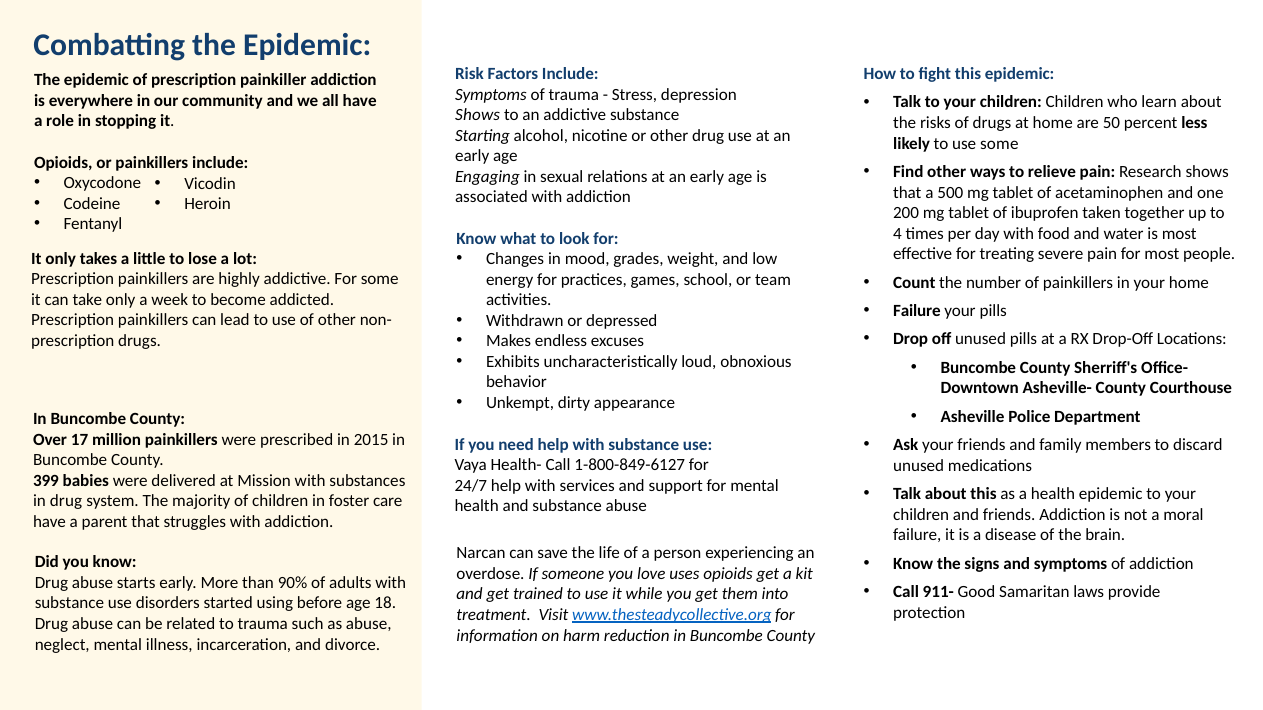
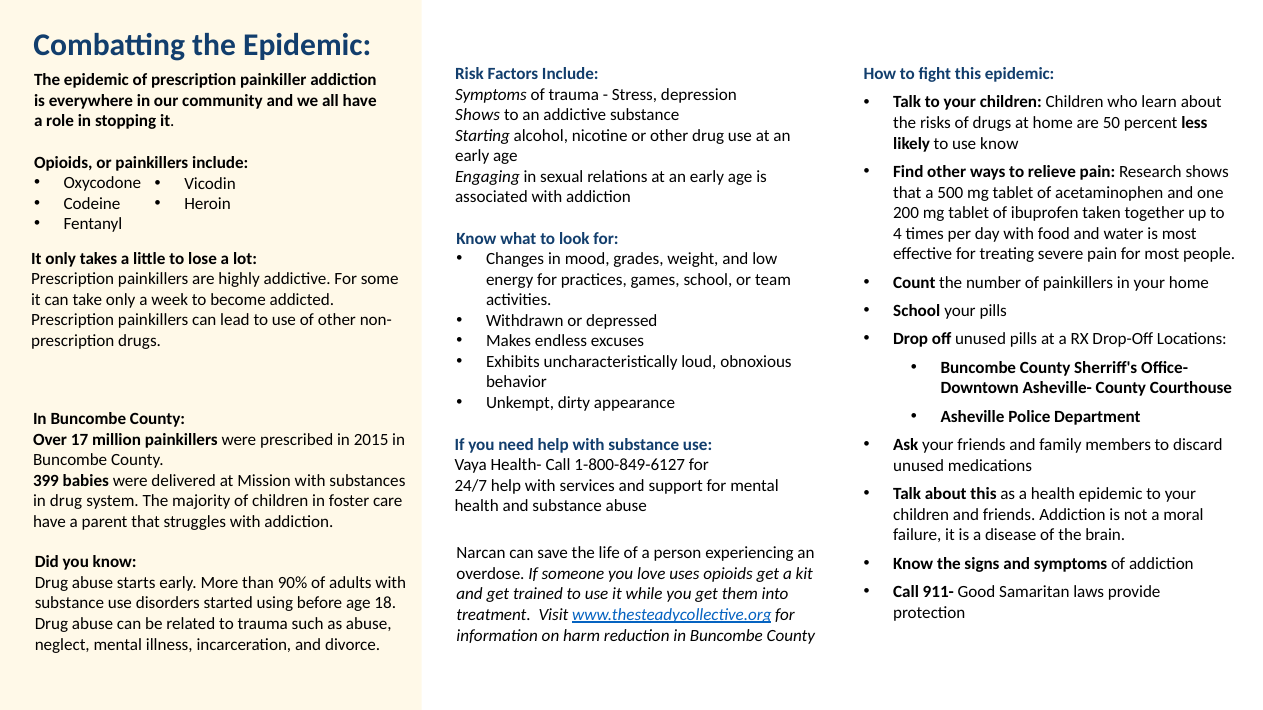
use some: some -> know (999, 143)
Failure: Failure -> School (917, 311)
